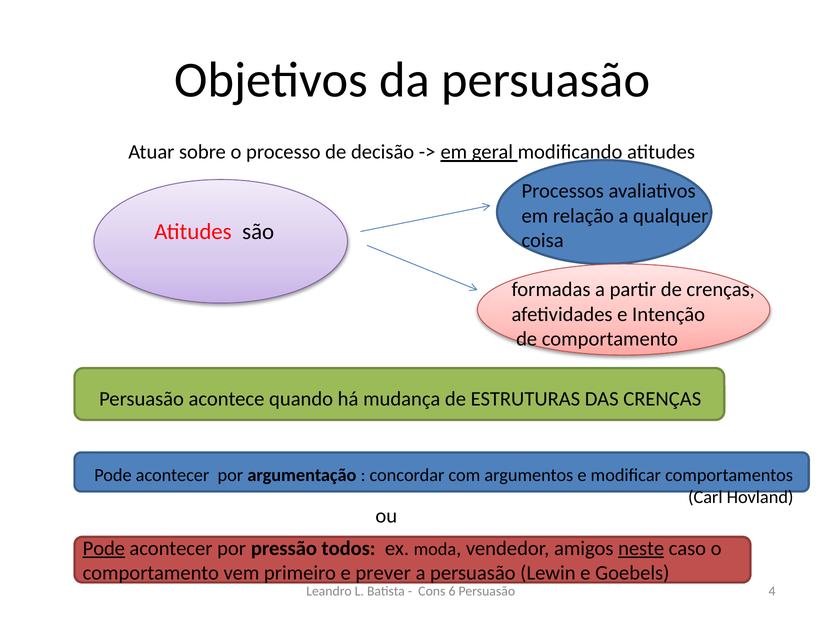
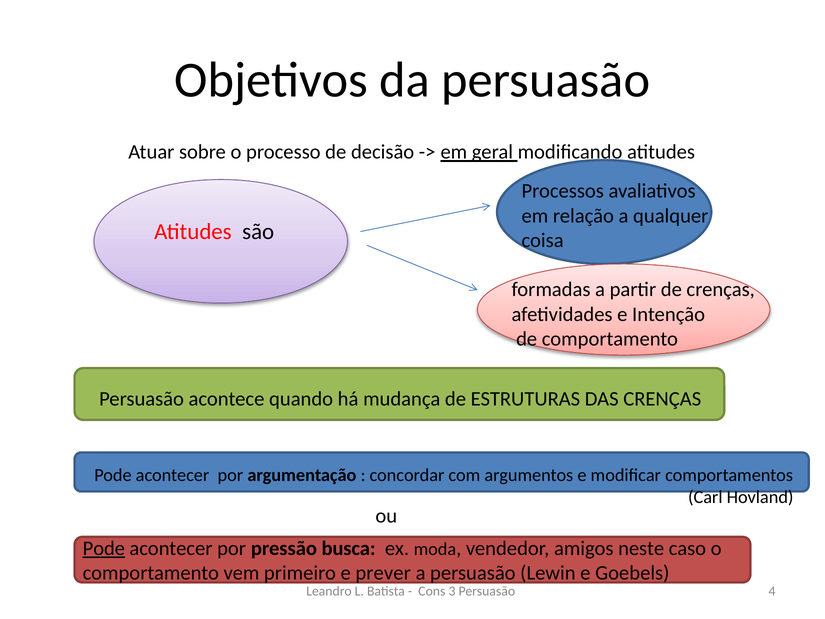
todos: todos -> busca (349, 548)
neste underline: present -> none (641, 548)
6: 6 -> 3 (452, 591)
